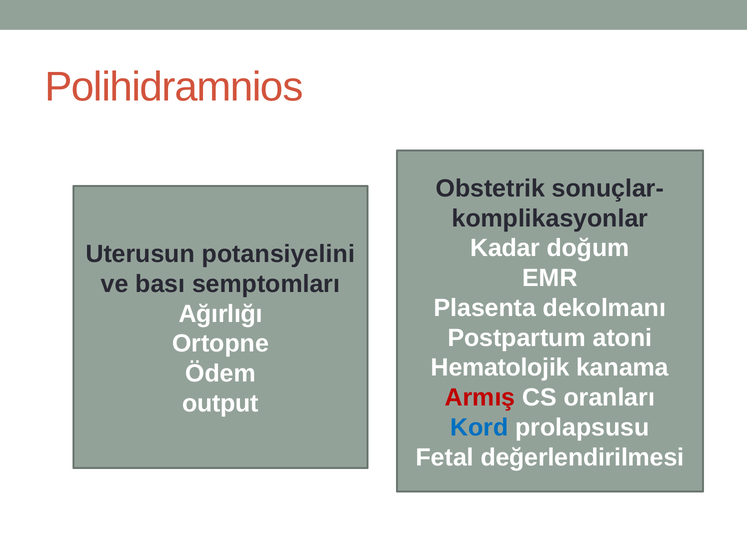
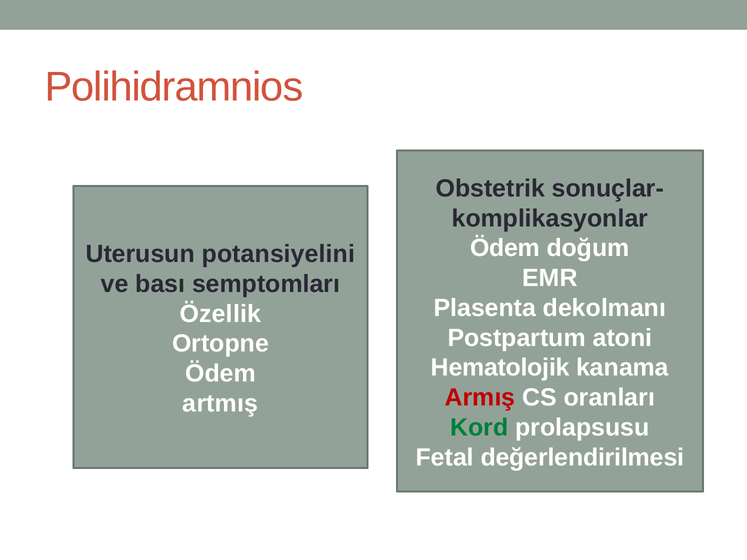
Kadar: Kadar -> Ödem (505, 248)
Ağırlığı: Ağırlığı -> Özellik (220, 314)
output: output -> artmış (220, 404)
Kord colour: blue -> green (479, 428)
